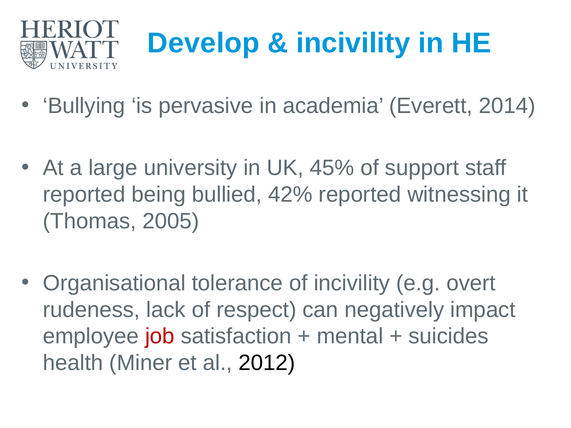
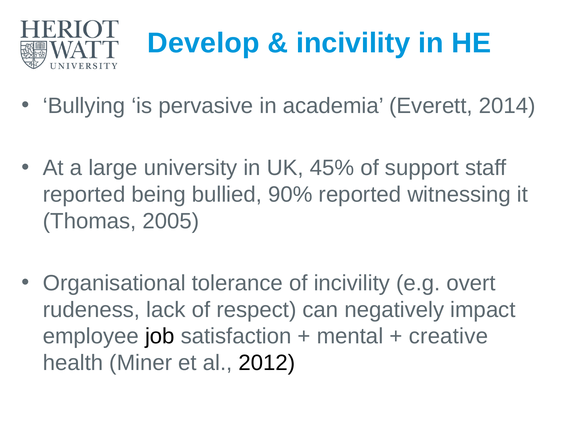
42%: 42% -> 90% (290, 195)
job colour: red -> black (160, 336)
suicides: suicides -> creative (448, 336)
